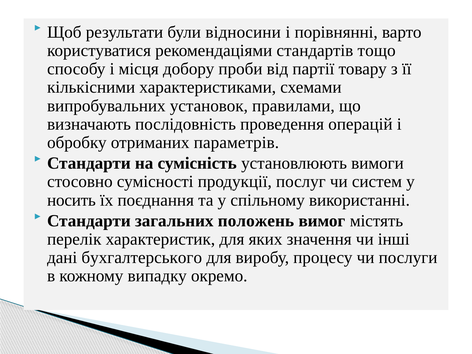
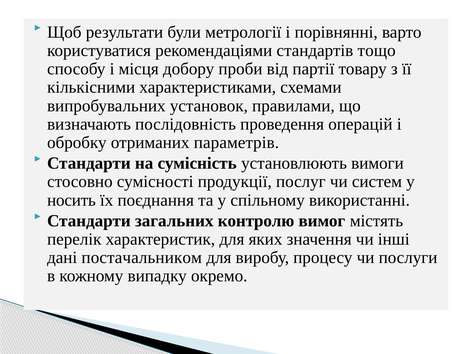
відносини: відносини -> метрології (243, 32)
положень: положень -> контролю (256, 221)
бухгалтерського: бухгалтерського -> постачальником (142, 258)
